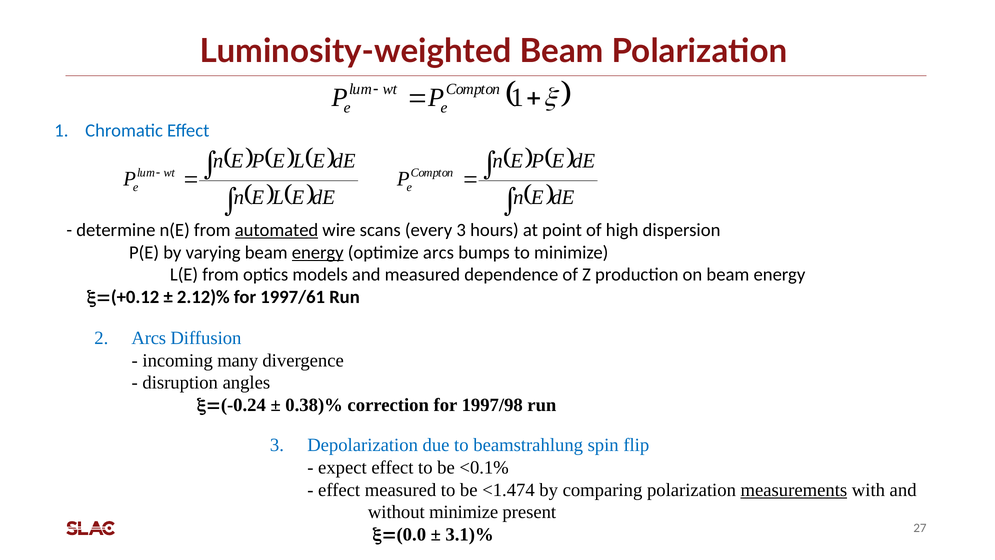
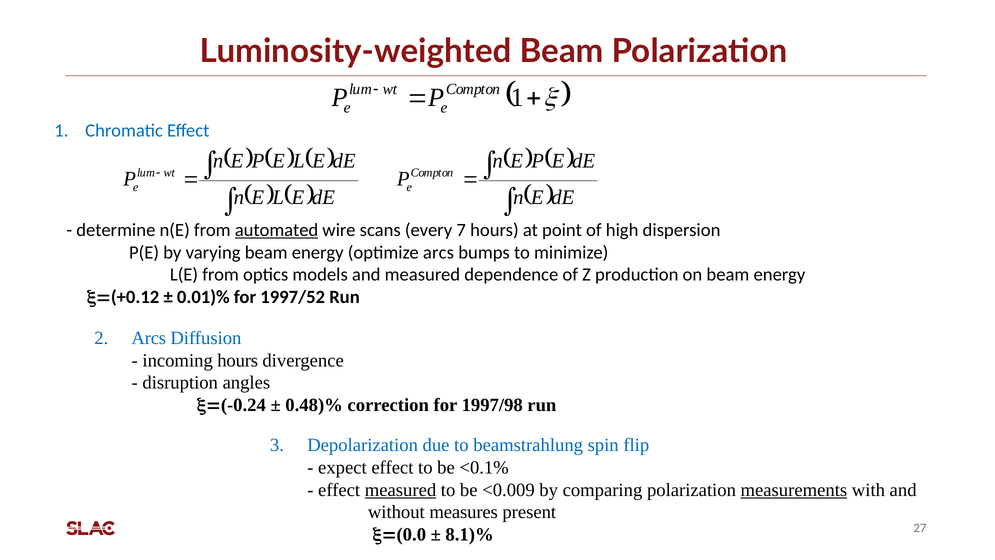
every 3: 3 -> 7 (461, 230)
energy underline: present -> none (318, 252)
2.12)%: 2.12)% -> 0.01)% (203, 297)
1997/61: 1997/61 -> 1997/52 (293, 297)
incoming many: many -> hours (238, 360)
0.38)%: 0.38)% -> 0.48)% (314, 405)
measured underline: none -> present (401, 490)
<1.474: <1.474 -> <0.009 (509, 490)
without minimize: minimize -> measures (464, 512)
3.1)%: 3.1)% -> 8.1)% (470, 534)
